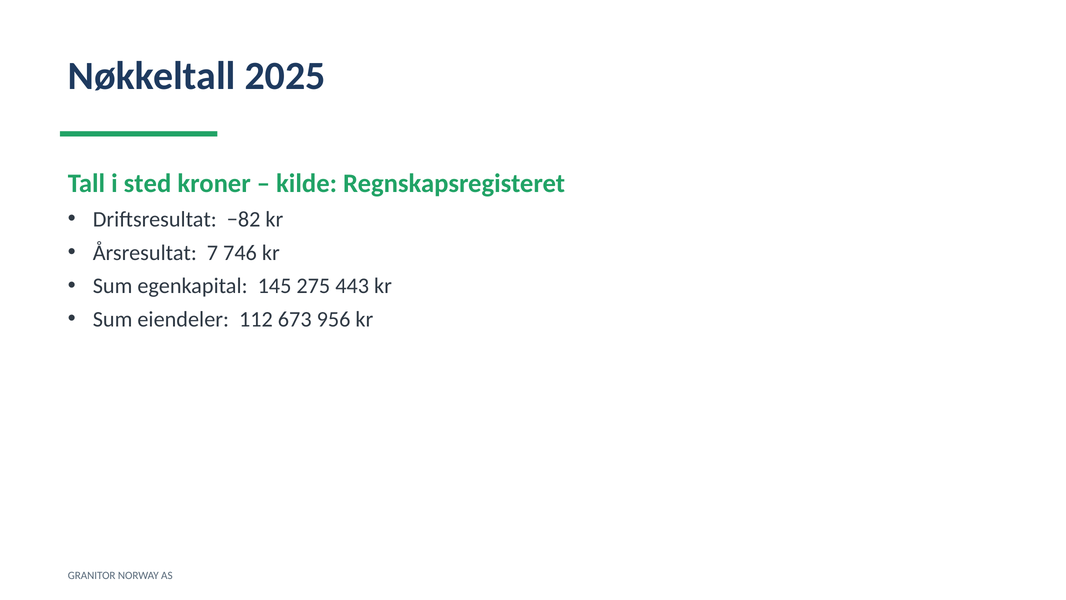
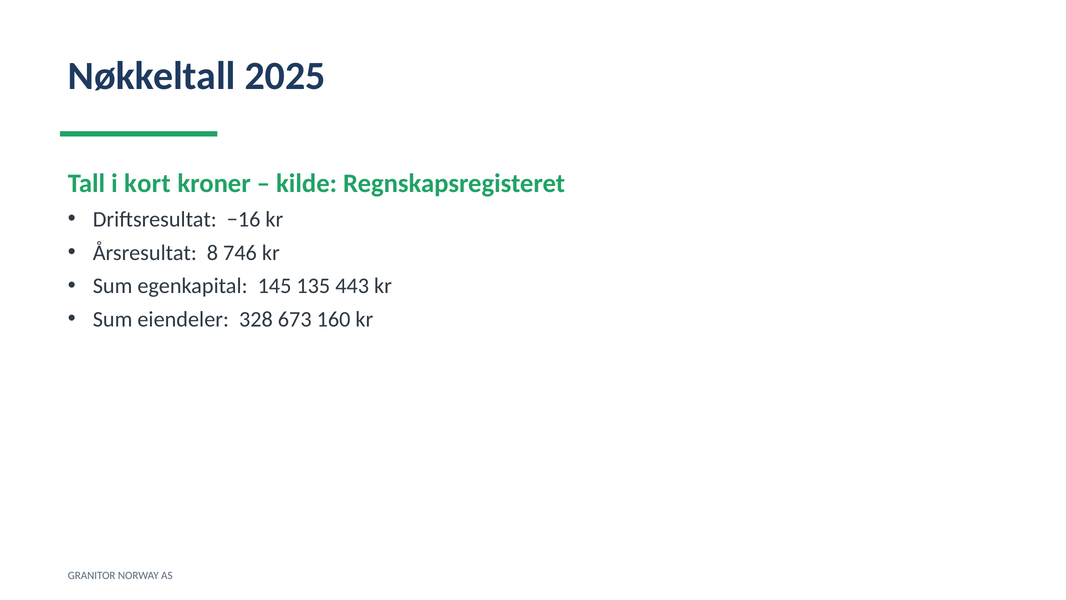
sted: sted -> kort (147, 184)
−82: −82 -> −16 (244, 219)
7: 7 -> 8 (212, 253)
275: 275 -> 135 (313, 286)
112: 112 -> 328 (256, 319)
956: 956 -> 160 (334, 319)
